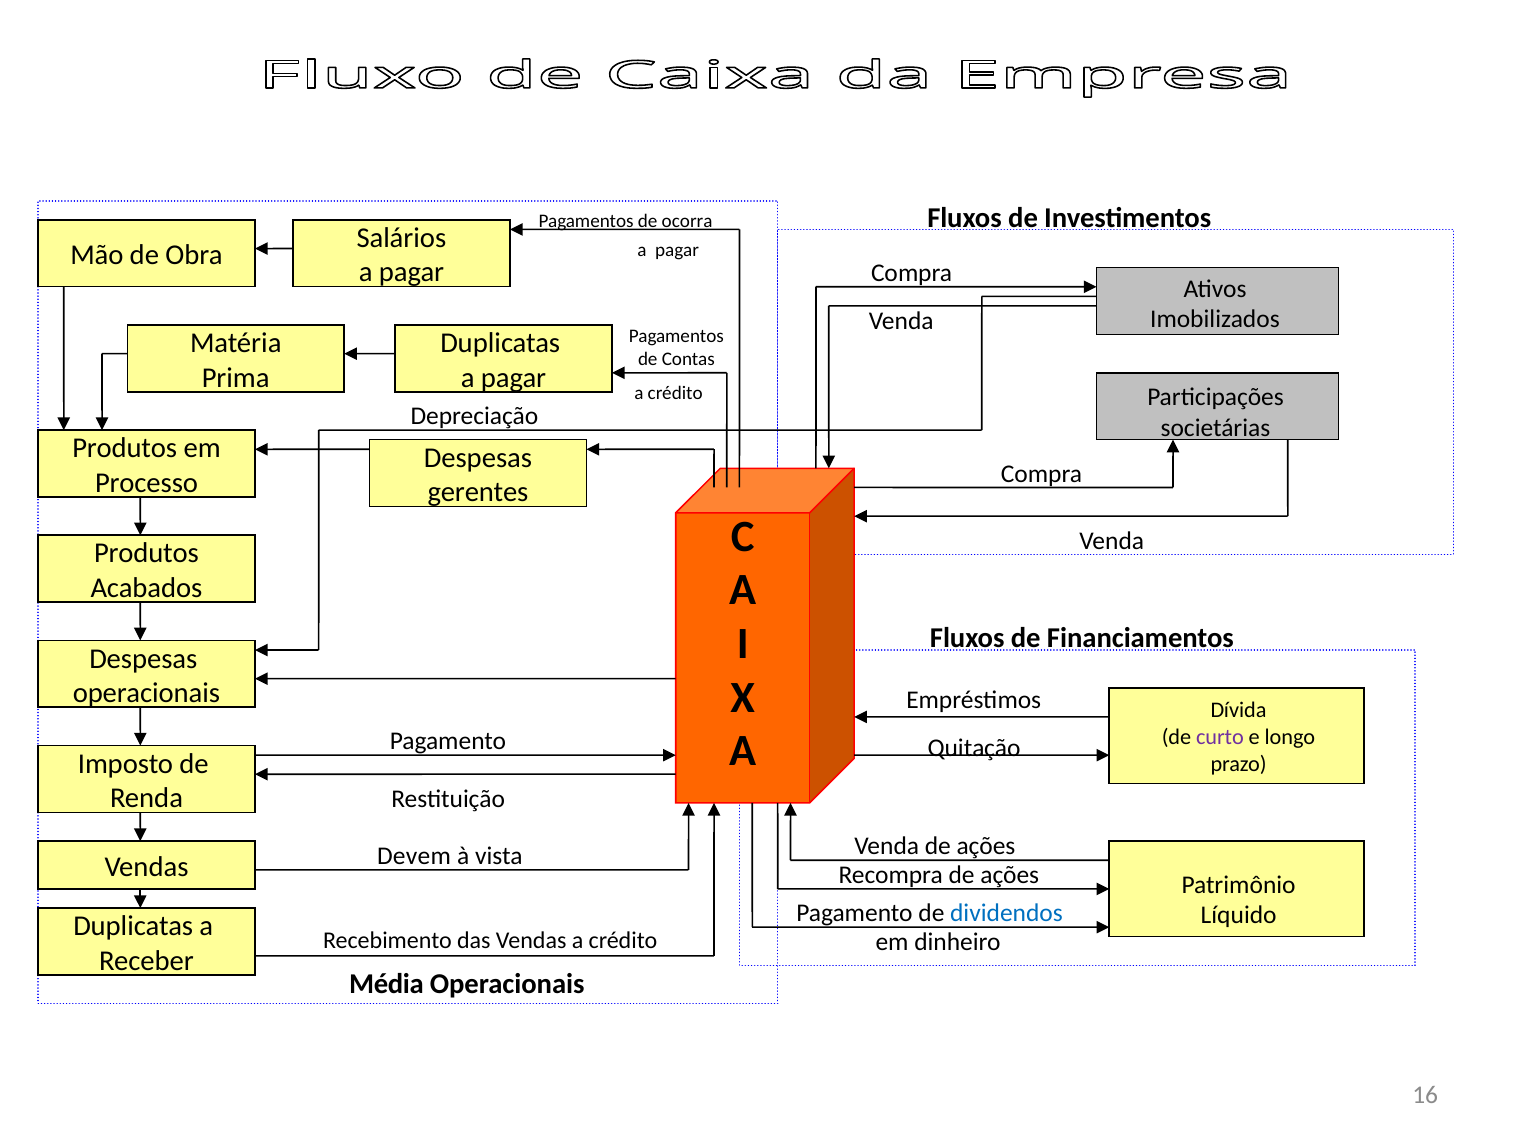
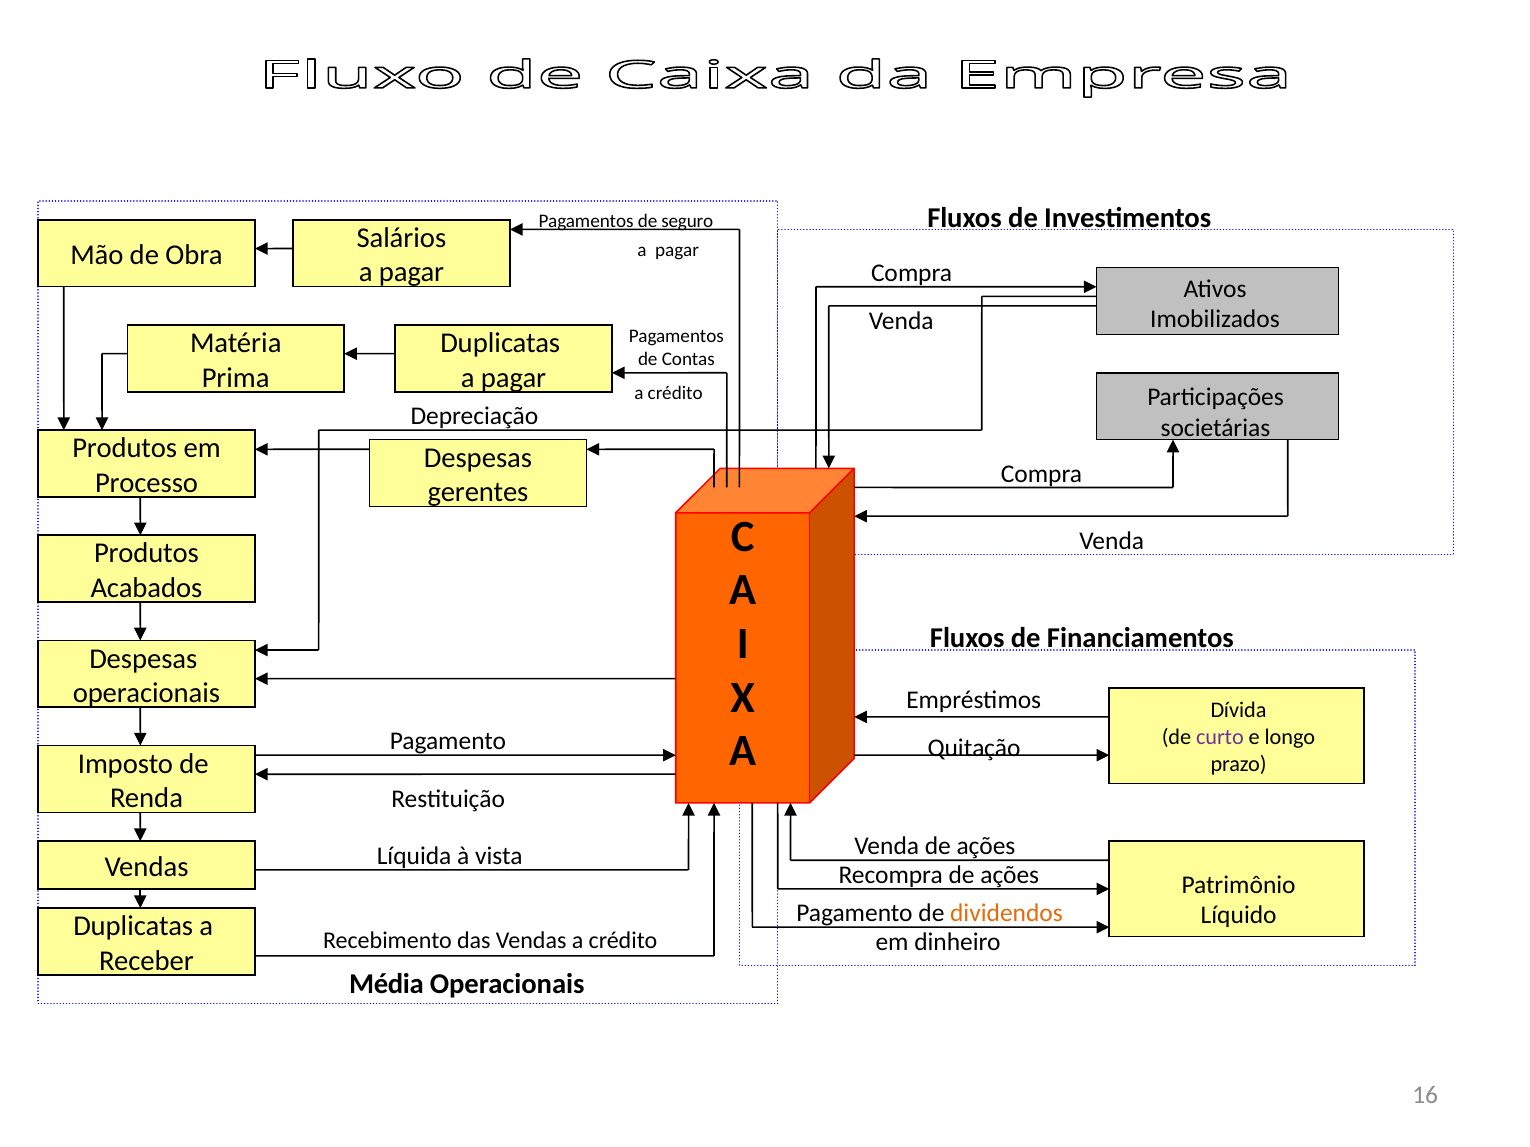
ocorra: ocorra -> seguro (687, 221)
Devem: Devem -> Líquida (414, 856)
dividendos colour: blue -> orange (1006, 914)
